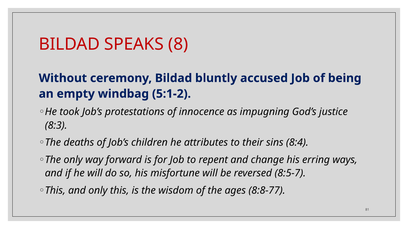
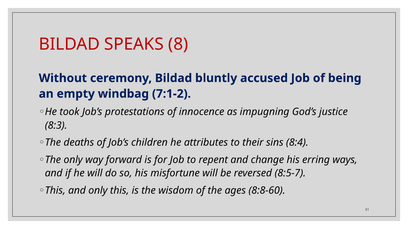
5:1-2: 5:1-2 -> 7:1-2 (171, 94)
8:8-77: 8:8-77 -> 8:8-60 (267, 191)
